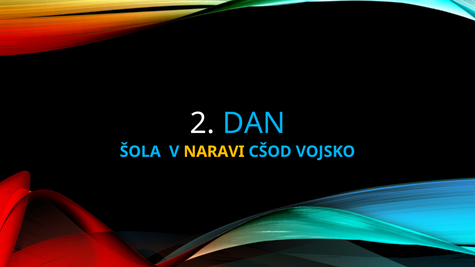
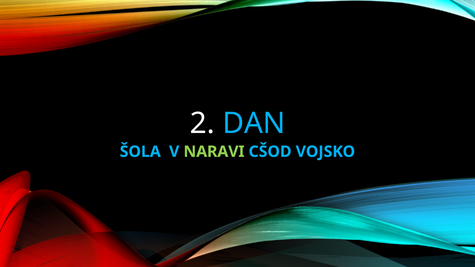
NARAVI colour: yellow -> light green (214, 152)
